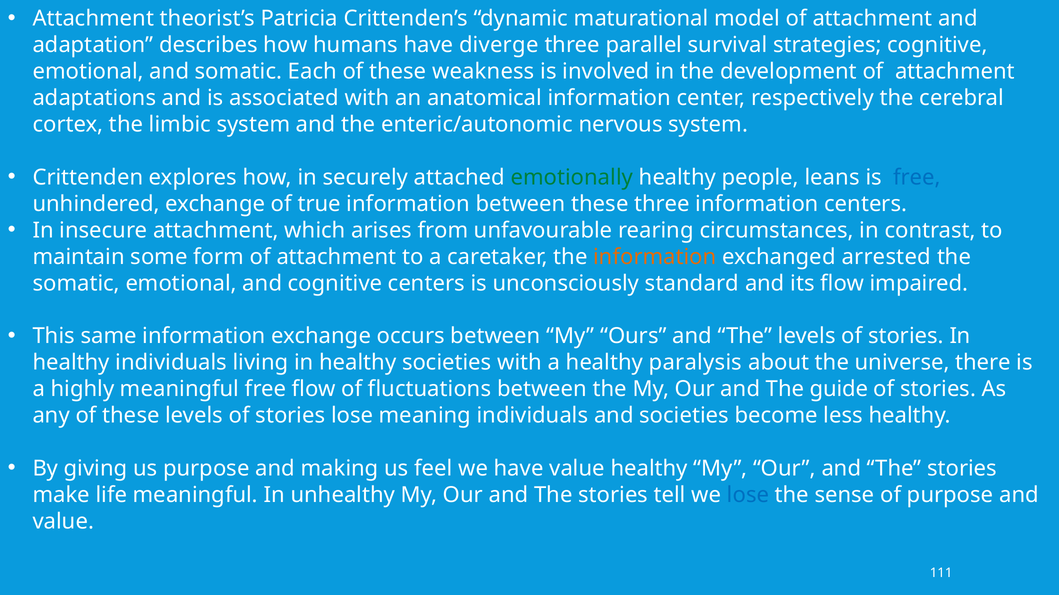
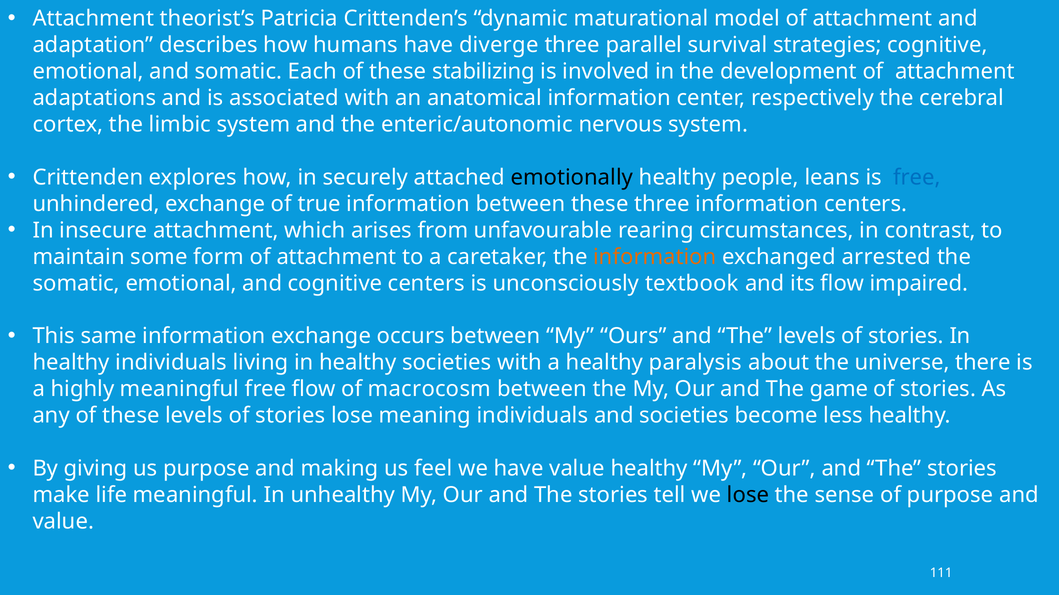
weakness: weakness -> stabilizing (484, 72)
emotionally colour: green -> black (572, 178)
standard: standard -> textbook (692, 284)
fluctuations: fluctuations -> macrocosm (429, 389)
guide: guide -> game (839, 389)
lose colour: blue -> black (748, 495)
